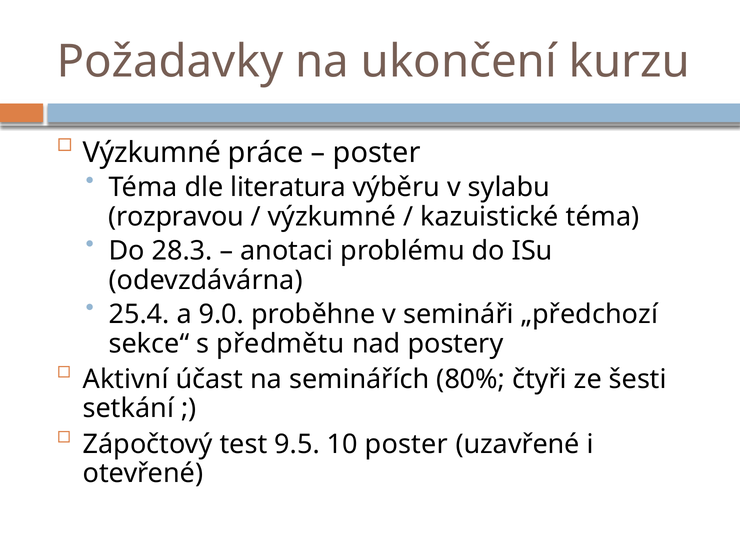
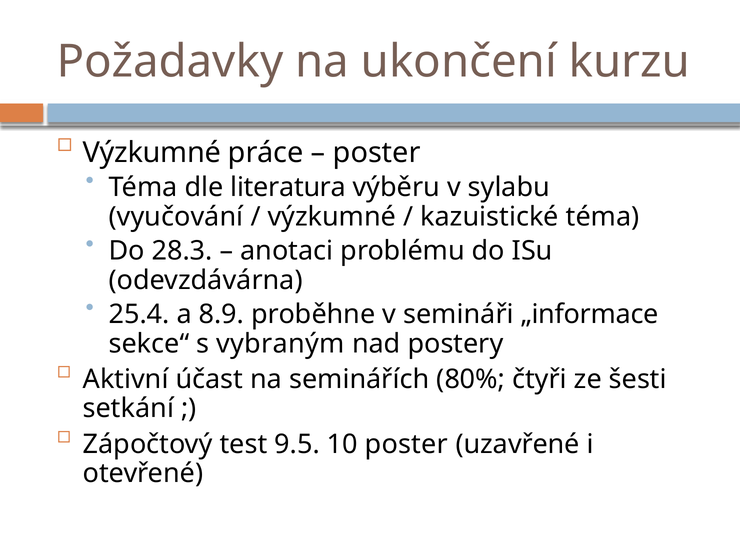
rozpravou: rozpravou -> vyučování (176, 217)
9.0: 9.0 -> 8.9 (221, 314)
„předchozí: „předchozí -> „informace (590, 314)
předmětu: předmětu -> vybraným (280, 344)
